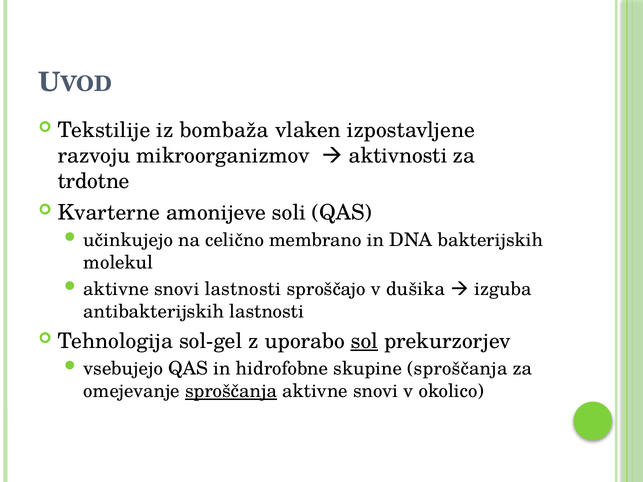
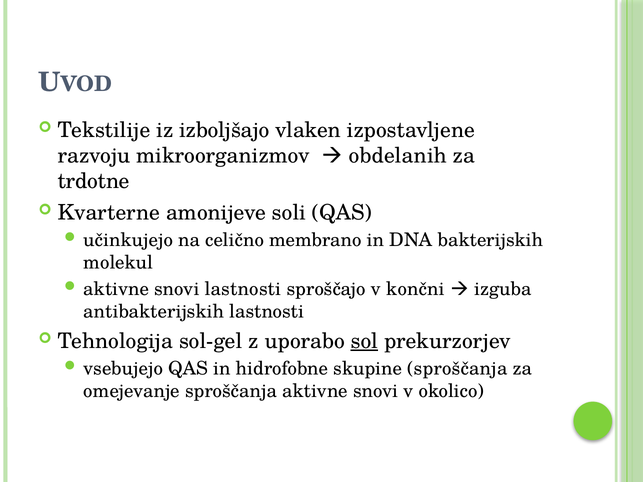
bombaža: bombaža -> izboljšajo (224, 130)
aktivnosti: aktivnosti -> obdelanih (398, 156)
dušika: dušika -> končni (415, 289)
sproščanja underline: present -> none (231, 391)
